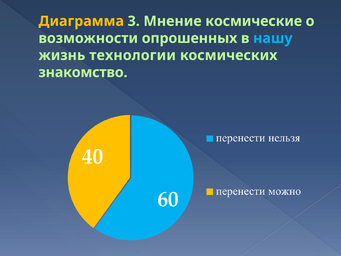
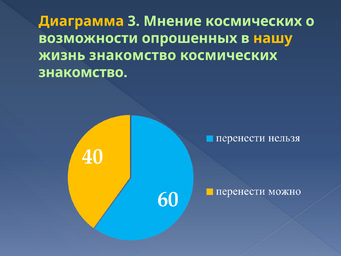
Мнение космические: космические -> космических (254, 21)
нашу colour: light blue -> yellow (273, 38)
жизнь технологии: технологии -> знакомство (133, 55)
